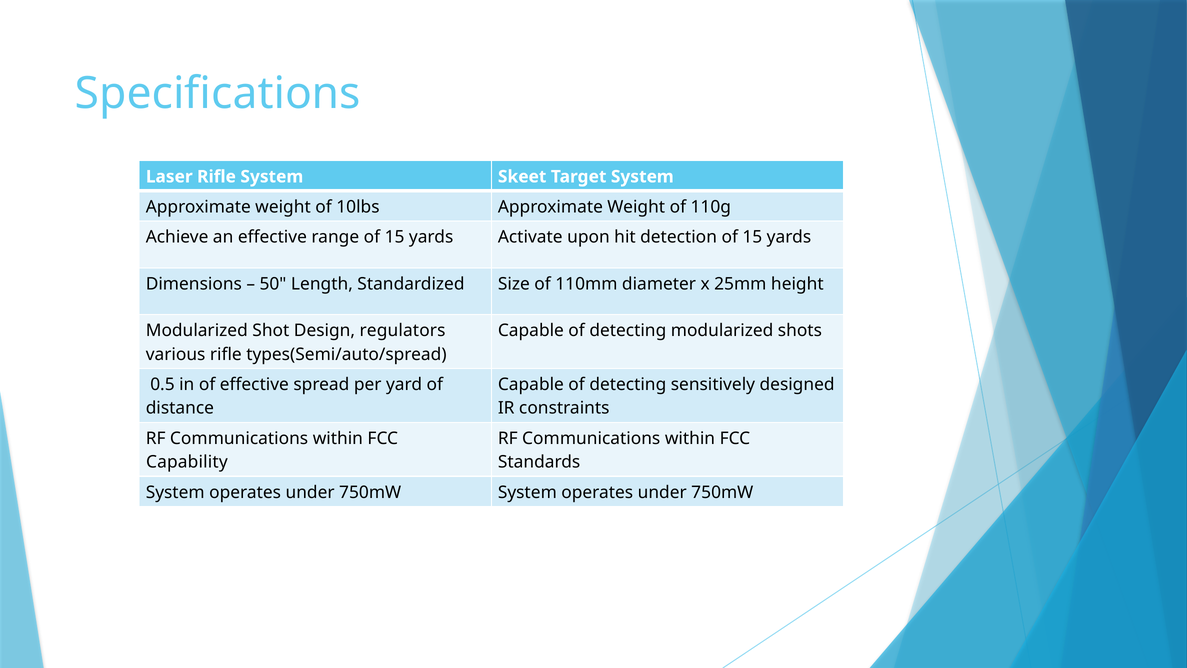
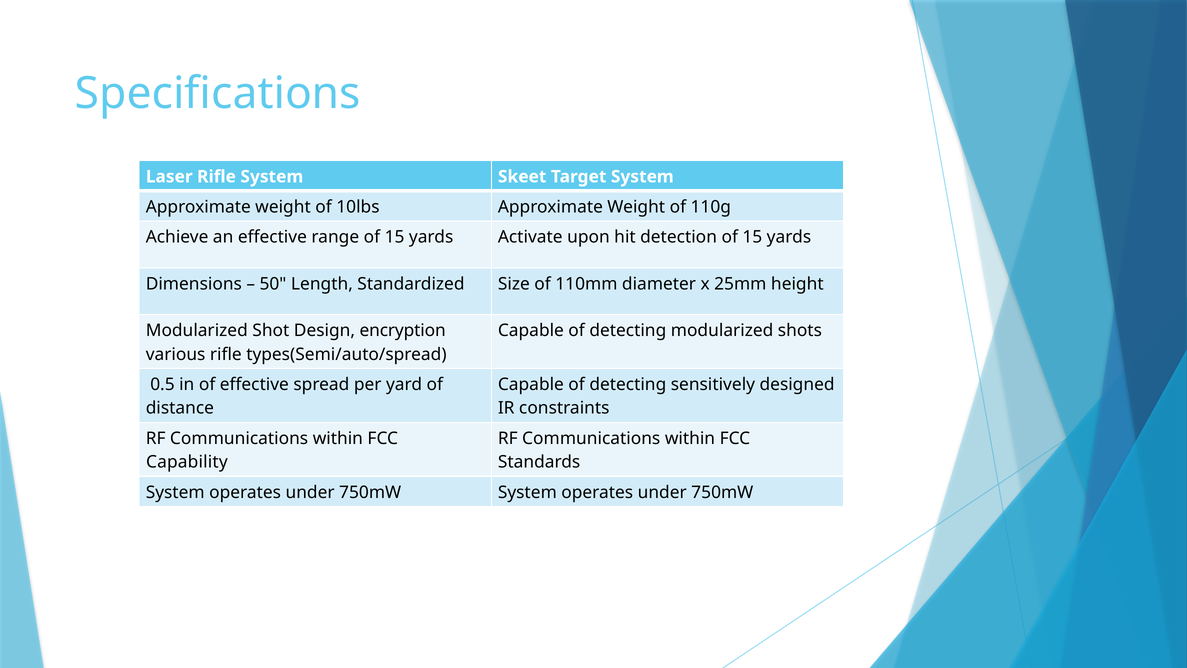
regulators: regulators -> encryption (403, 331)
